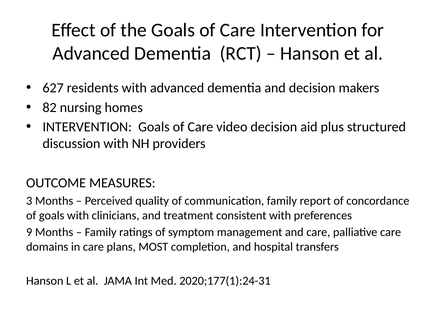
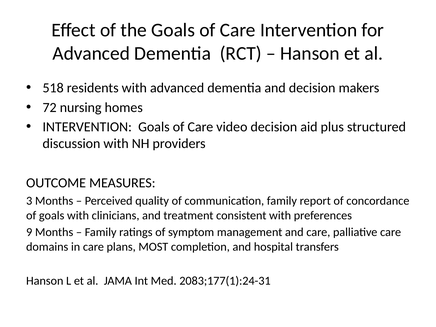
627: 627 -> 518 (53, 88)
82: 82 -> 72 (50, 107)
2020;177(1):24-31: 2020;177(1):24-31 -> 2083;177(1):24-31 (225, 281)
